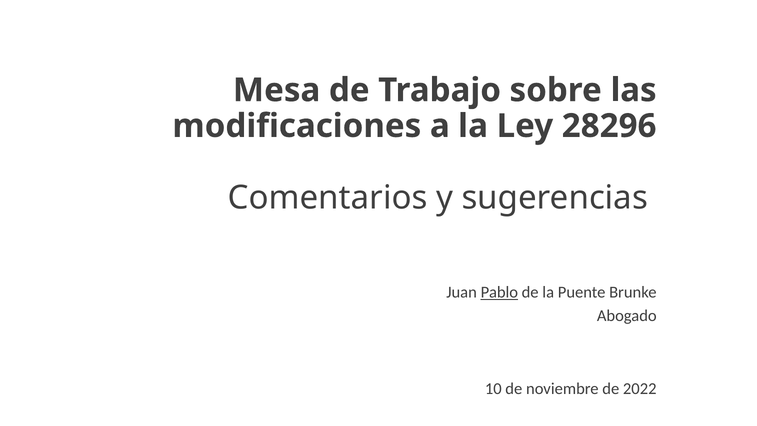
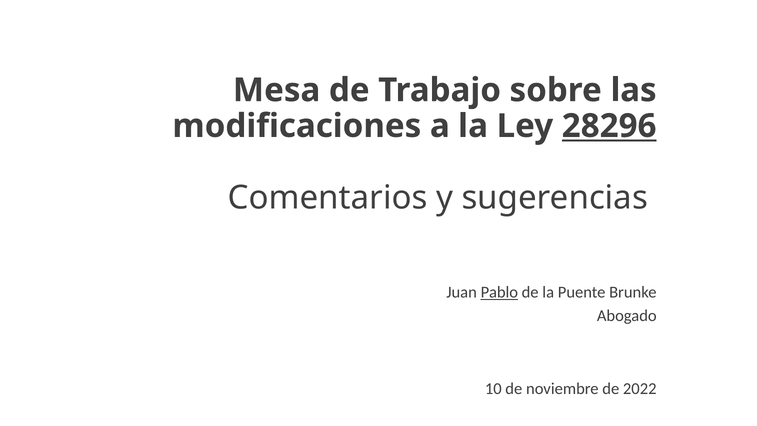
28296 underline: none -> present (609, 126)
